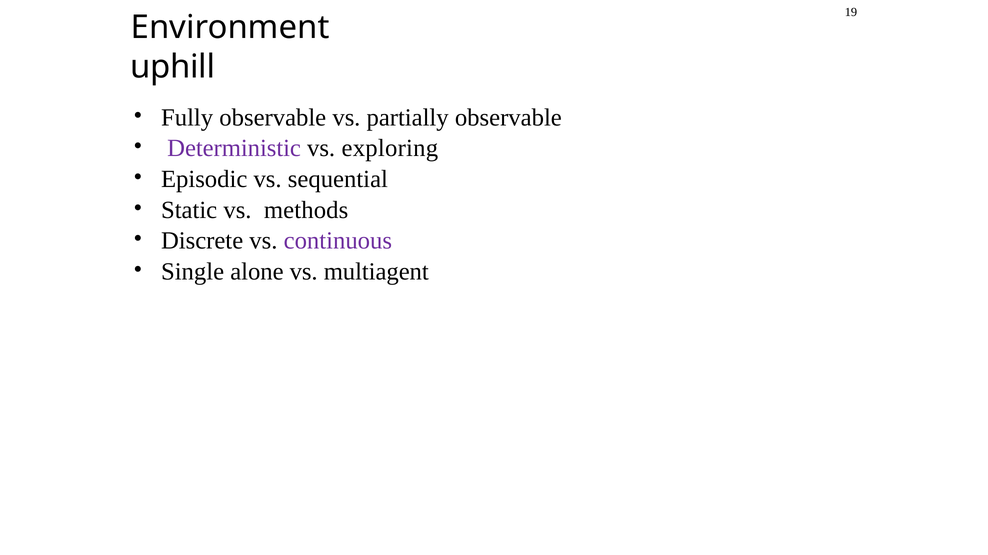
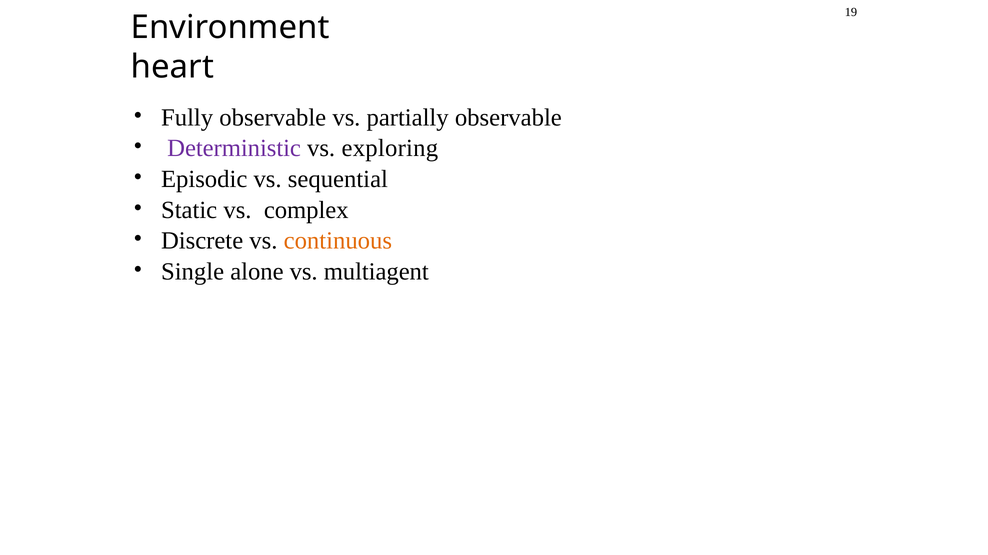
uphill: uphill -> heart (172, 67)
methods: methods -> complex (306, 210)
continuous colour: purple -> orange (338, 241)
